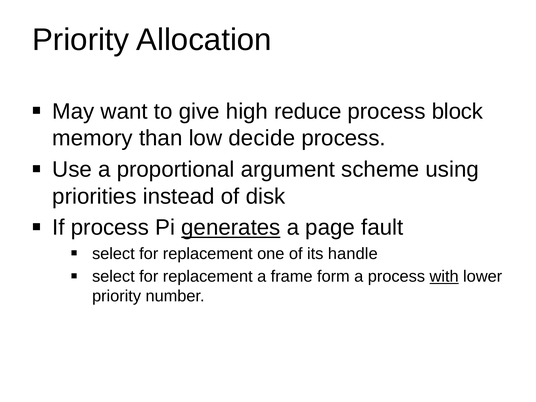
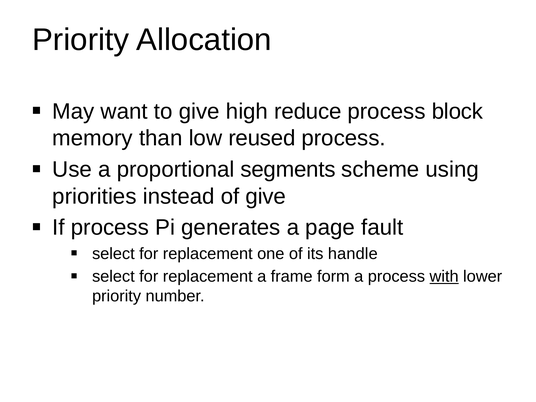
decide: decide -> reused (262, 138)
argument: argument -> segments (288, 170)
of disk: disk -> give (266, 196)
generates underline: present -> none (231, 228)
